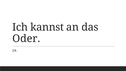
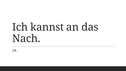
Oder: Oder -> Nach (26, 38)
